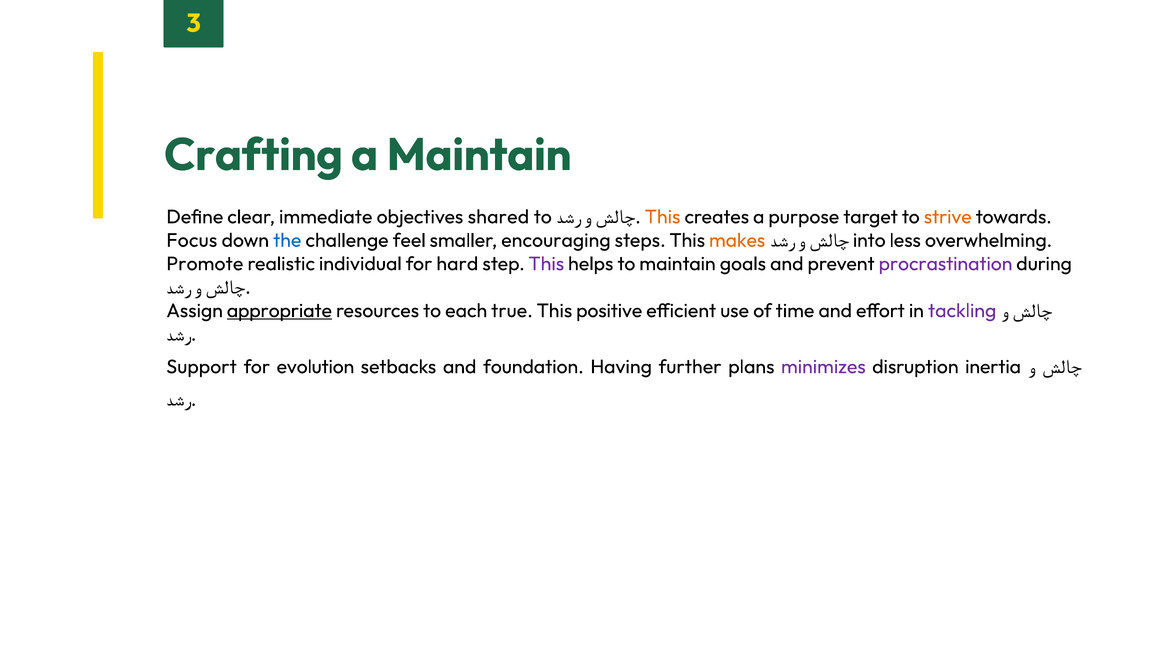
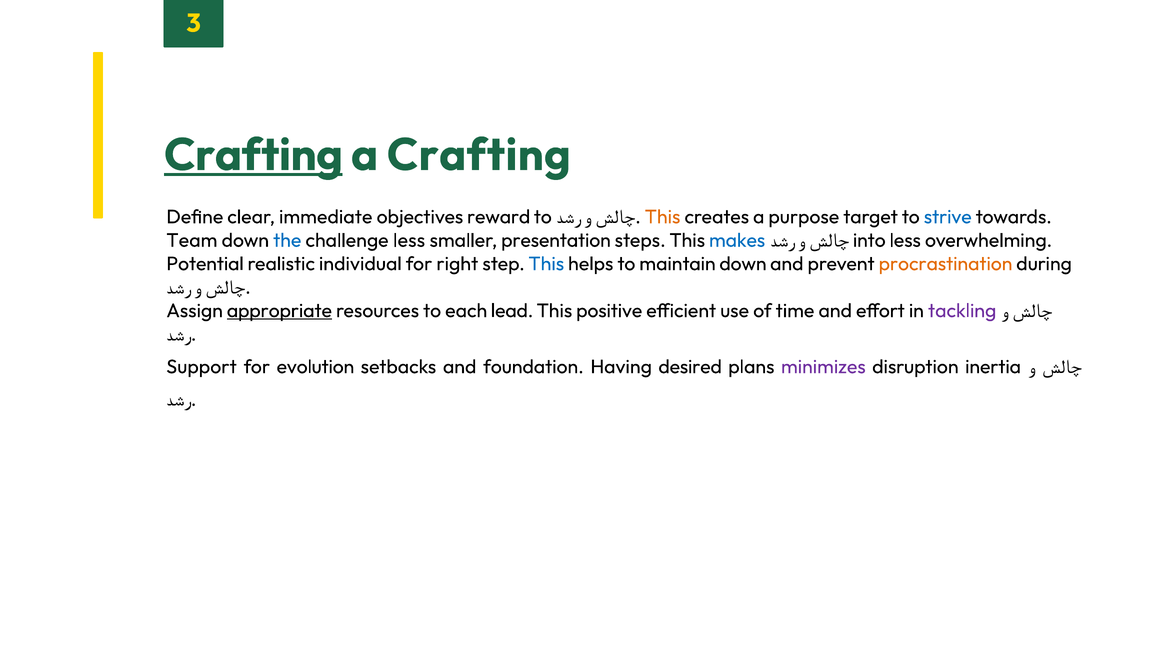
Crafting underline: none -> present (253, 155)
a Maintain: Maintain -> Crafting (479, 155)
shared: shared -> reward (499, 217)
strive colour: orange -> blue (948, 217)
Focus: Focus -> Team (192, 240)
challenge feel: feel -> less (409, 240)
encouraging: encouraging -> presentation (556, 240)
makes colour: orange -> blue (737, 240)
Promote: Promote -> Potential (205, 264)
hard: hard -> right (457, 264)
This colour: purple -> blue (546, 264)
maintain goals: goals -> down (743, 264)
procrastination colour: purple -> orange (946, 264)
true: true -> lead (512, 311)
further: further -> desired (690, 367)
